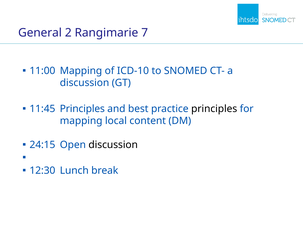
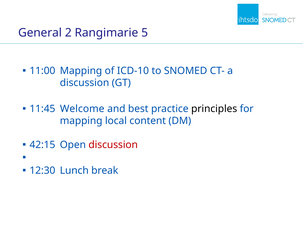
7: 7 -> 5 (145, 33)
11:45 Principles: Principles -> Welcome (82, 109)
24:15: 24:15 -> 42:15 (42, 145)
discussion colour: black -> red (113, 145)
